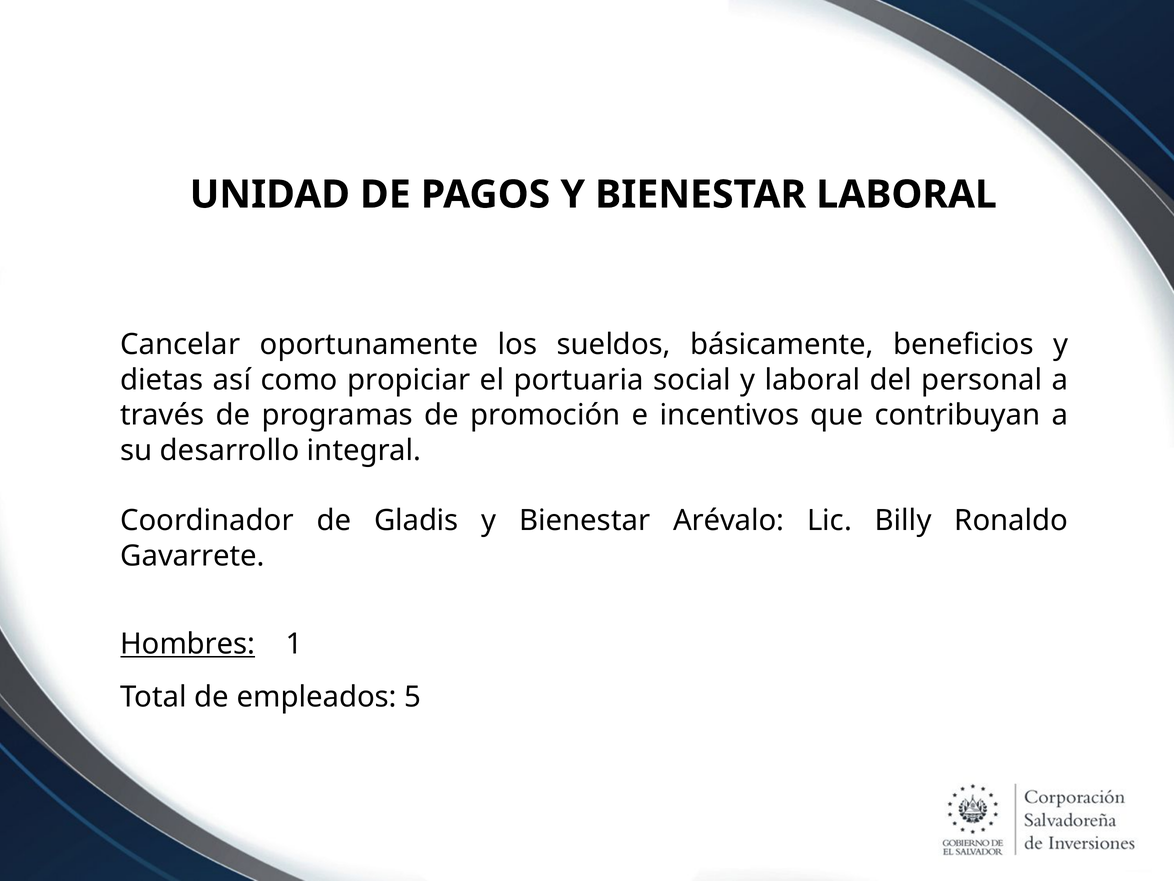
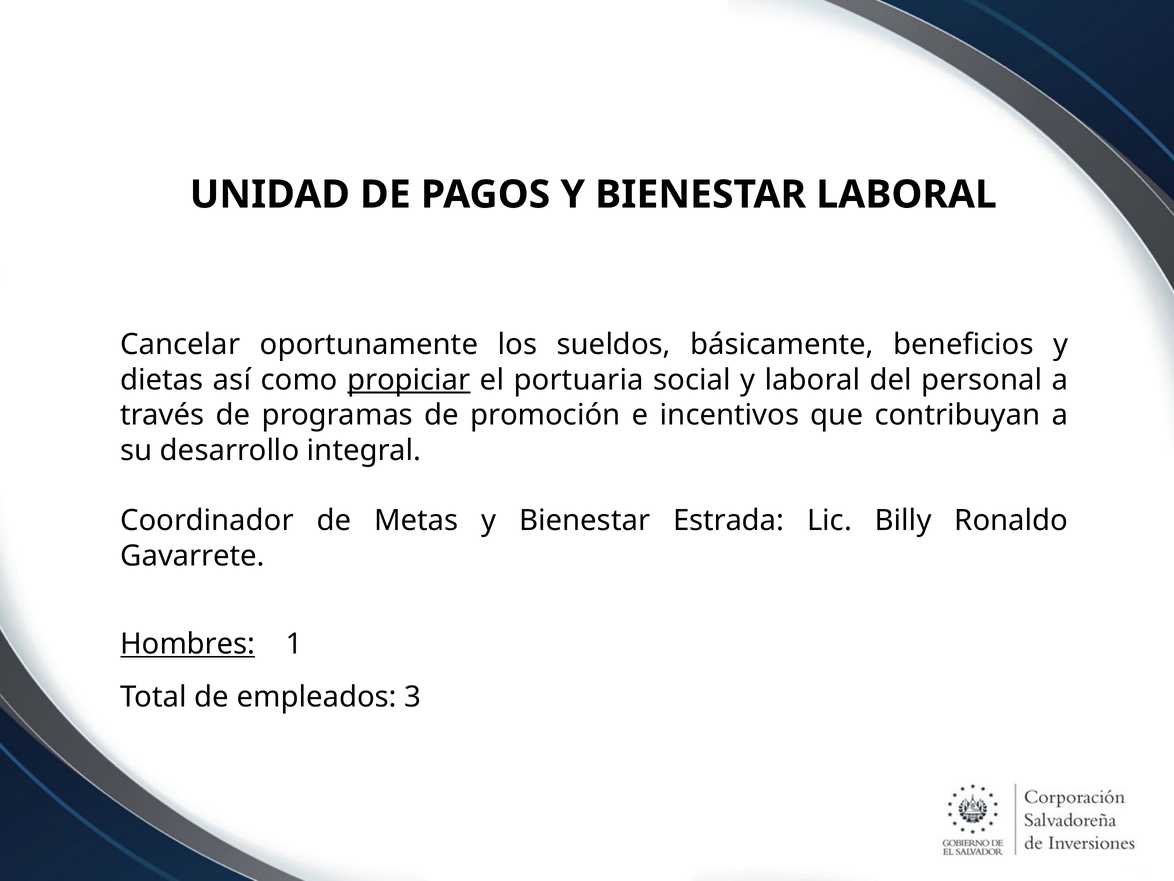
propiciar underline: none -> present (409, 380)
Gladis: Gladis -> Metas (416, 521)
Arévalo: Arévalo -> Estrada (729, 521)
5: 5 -> 3 (413, 697)
